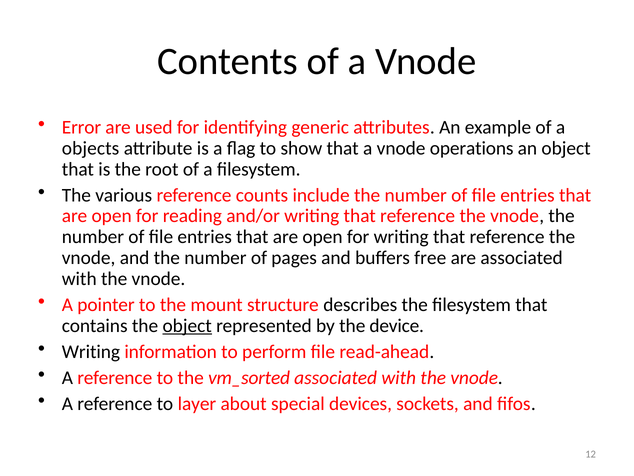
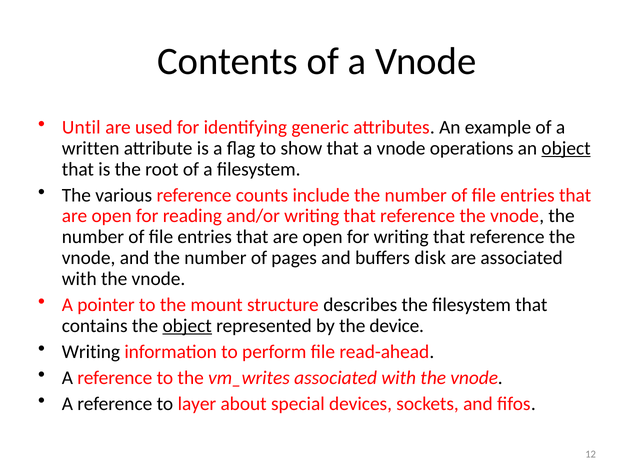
Error: Error -> Until (81, 127)
objects: objects -> written (91, 148)
object underline: none -> present (566, 148)
free: free -> disk (430, 258)
vm_sorted: vm_sorted -> vm_writes (249, 377)
